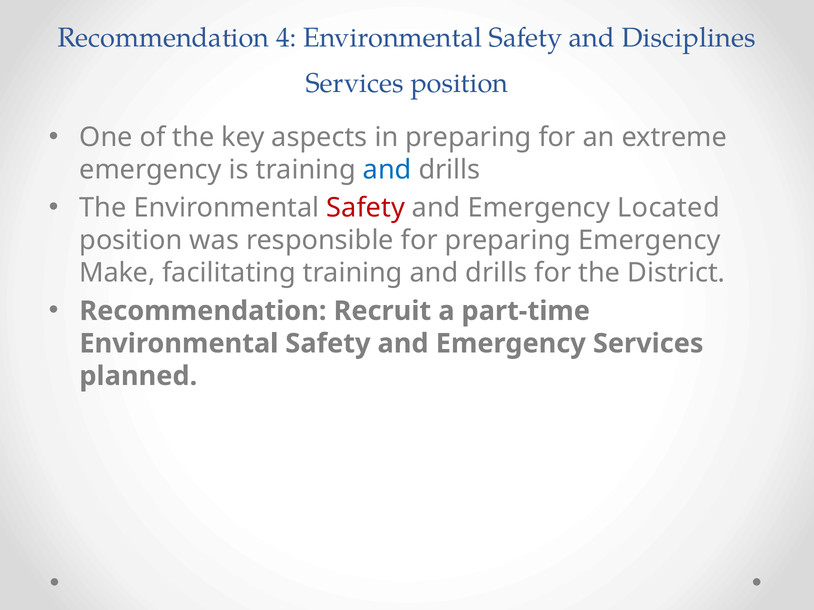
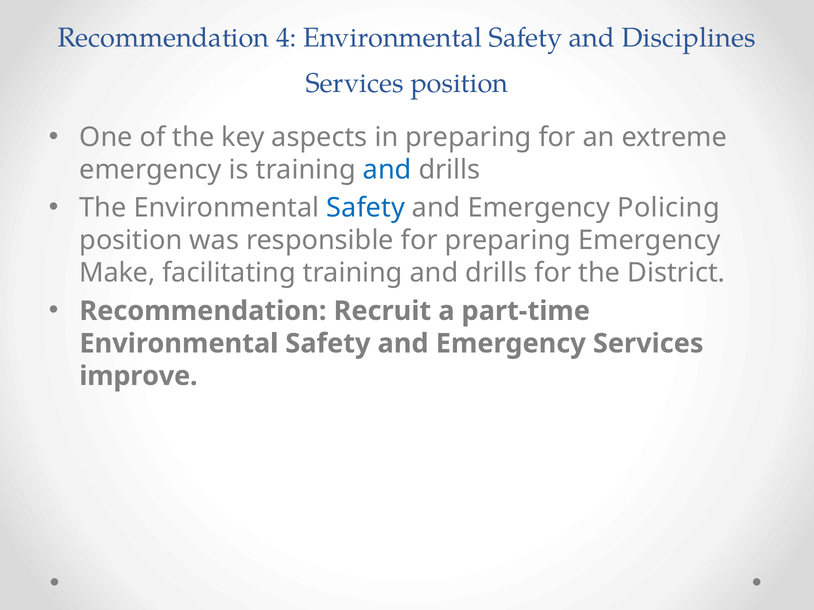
Safety colour: red -> blue (366, 208)
Located: Located -> Policing (669, 208)
planned: planned -> improve (138, 376)
